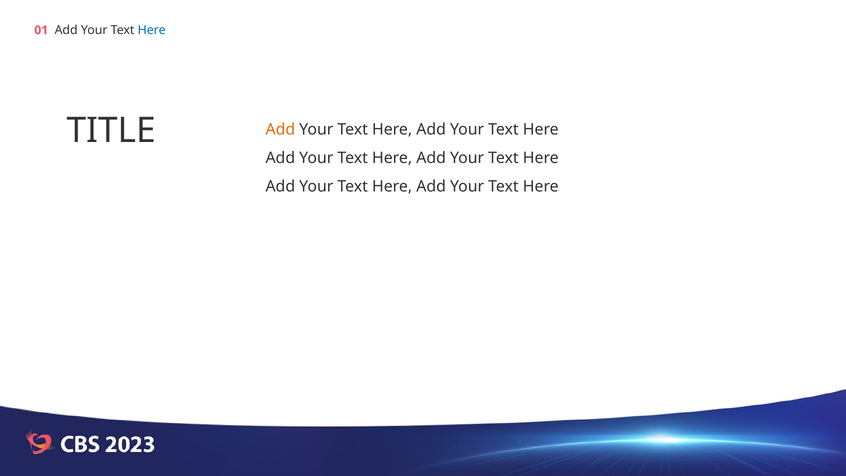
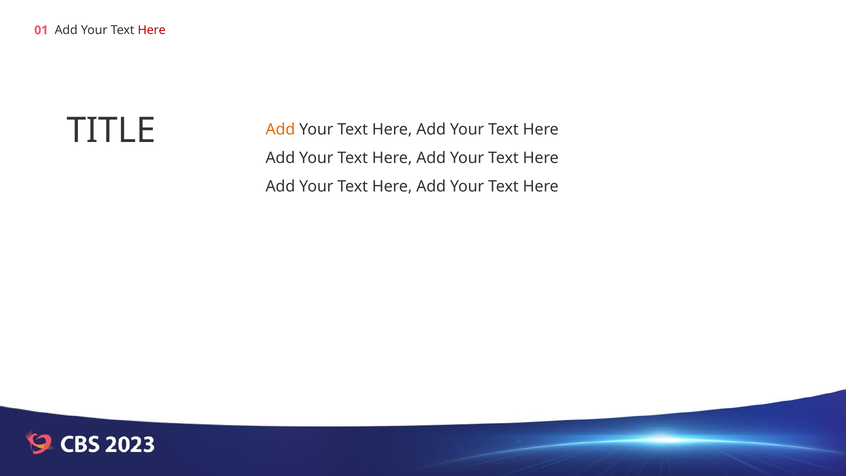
Here colour: blue -> red (152, 30)
